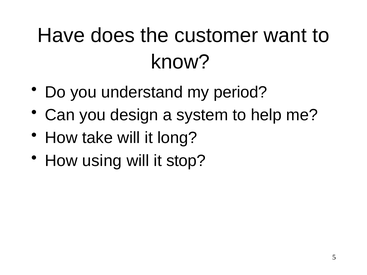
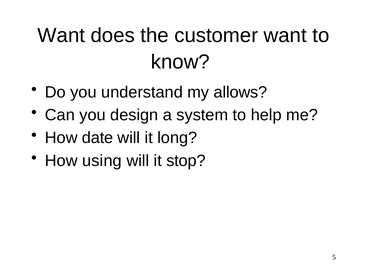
Have: Have -> Want (61, 35)
period: period -> allows (240, 92)
take: take -> date (98, 138)
